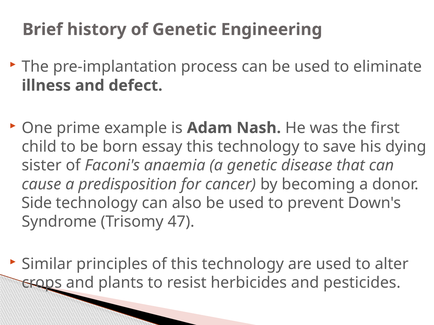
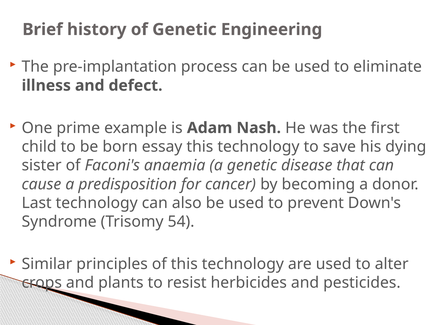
Side: Side -> Last (37, 203)
47: 47 -> 54 (181, 222)
